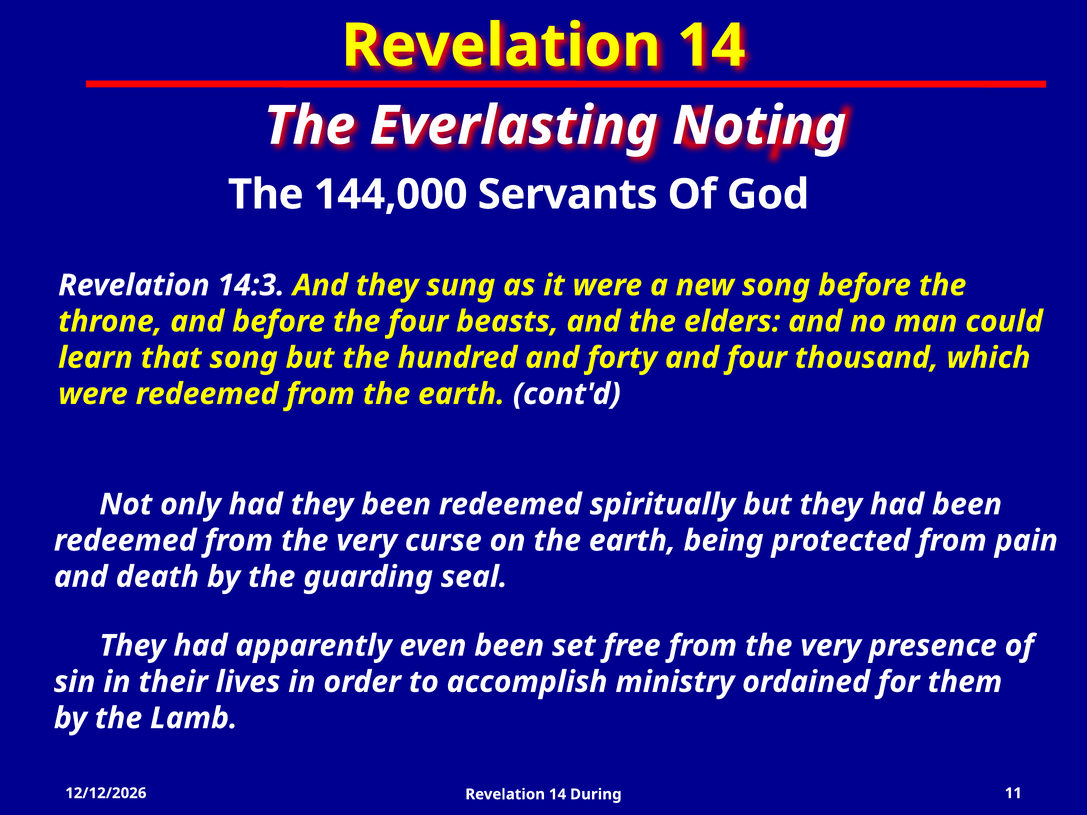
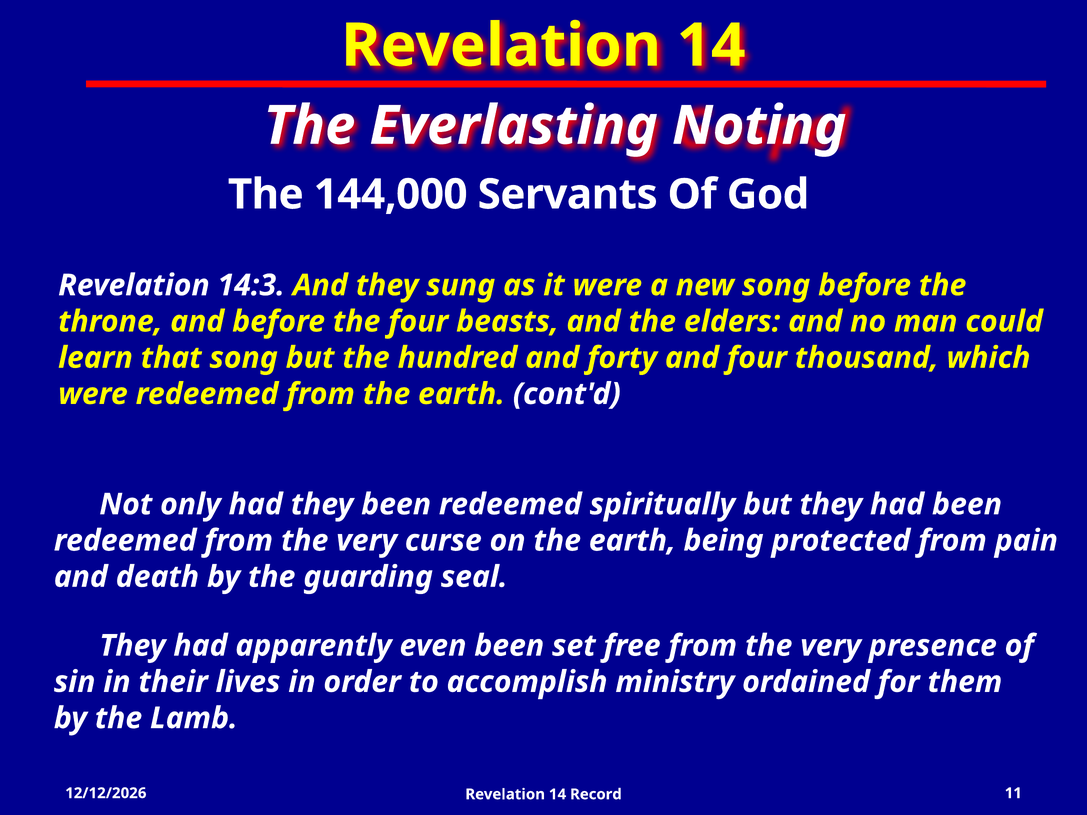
During: During -> Record (596, 795)
